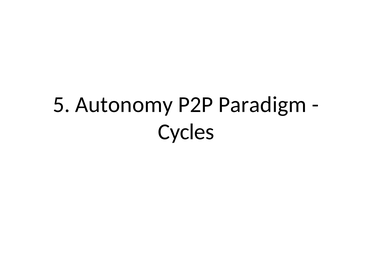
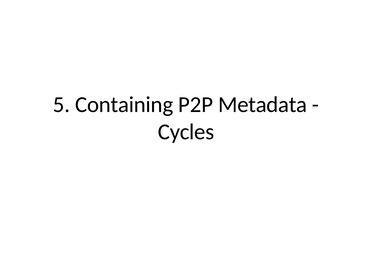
Autonomy: Autonomy -> Containing (124, 105)
Paradigm: Paradigm -> Metadata (263, 105)
